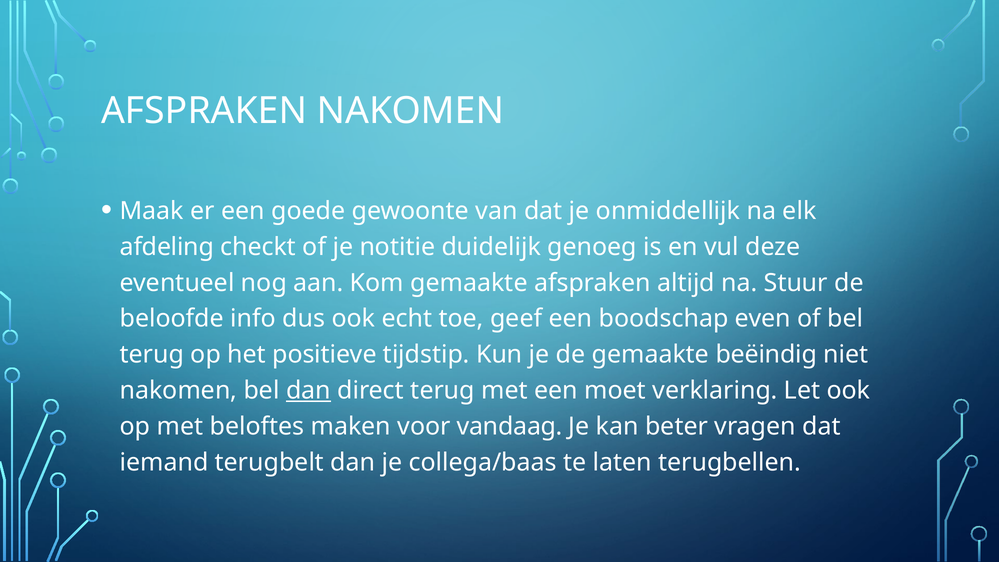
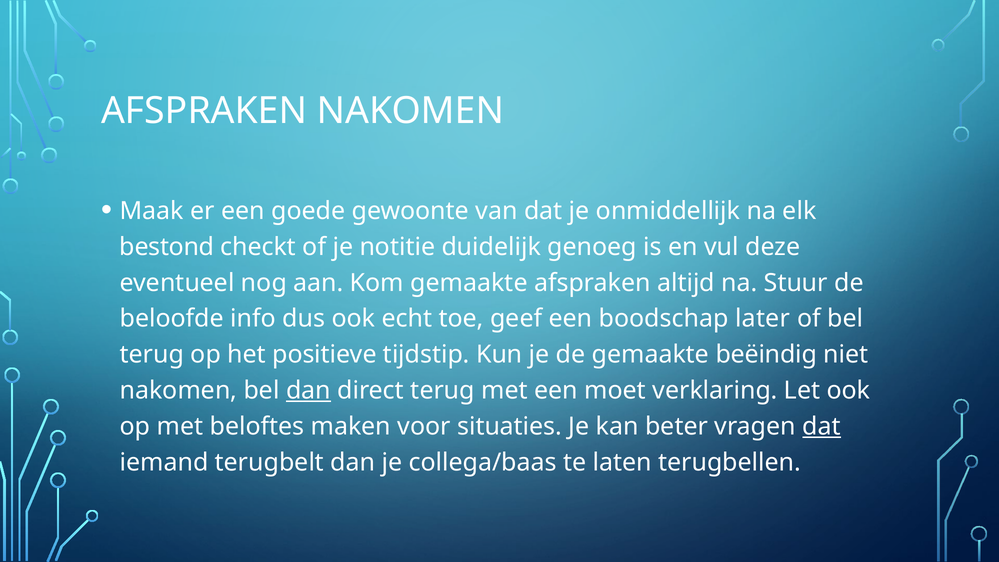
afdeling: afdeling -> bestond (167, 247)
even: even -> later (763, 319)
vandaag: vandaag -> situaties (510, 427)
dat underline: none -> present (822, 427)
